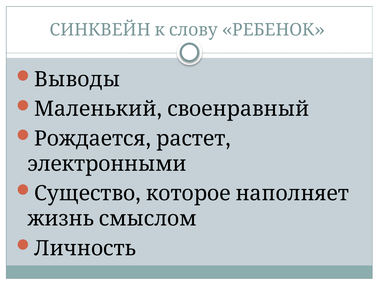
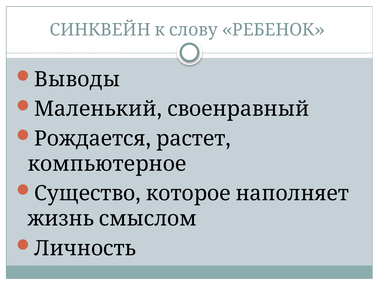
электронными: электронными -> компьютерное (107, 163)
